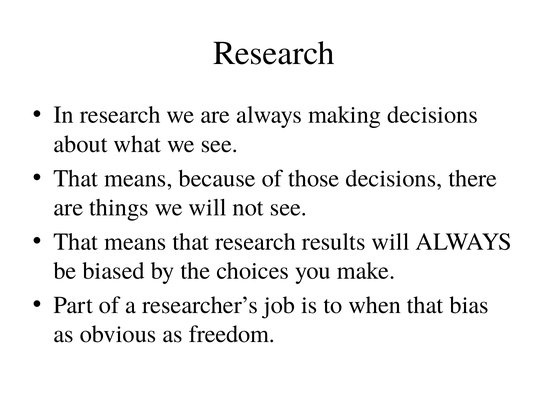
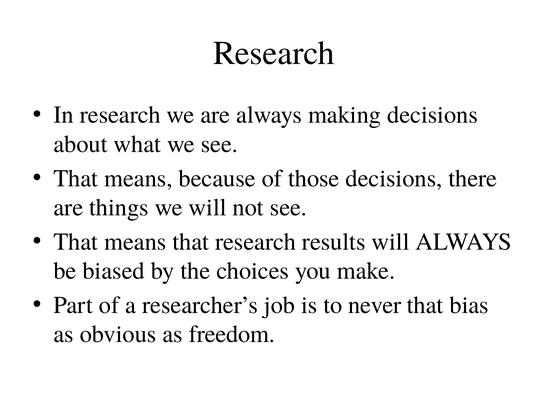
when: when -> never (375, 305)
